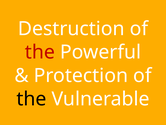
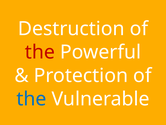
the colour: black -> blue (31, 99)
